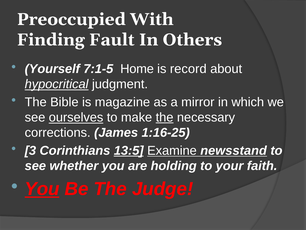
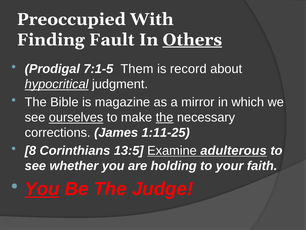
Others underline: none -> present (192, 40)
Yourself: Yourself -> Prodigal (52, 69)
Home: Home -> Them (137, 69)
1:16-25: 1:16-25 -> 1:11-25 (166, 132)
3: 3 -> 8 (30, 150)
13:5 underline: present -> none (129, 150)
newsstand: newsstand -> adulterous (234, 150)
